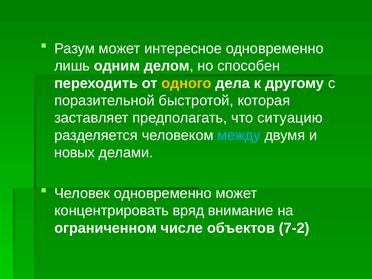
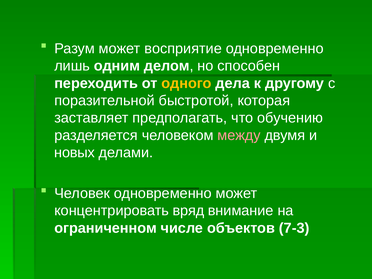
интересное: интересное -> восприятие (183, 48)
ситуацию: ситуацию -> обучению (290, 118)
между colour: light blue -> pink (239, 135)
7-2: 7-2 -> 7-3 (294, 228)
